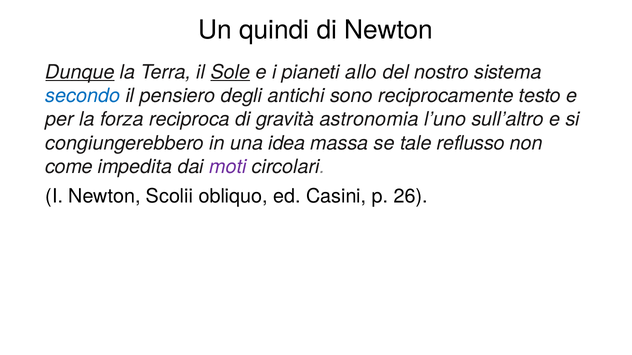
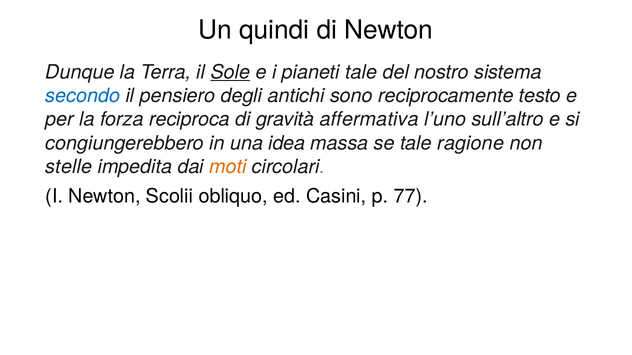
Dunque underline: present -> none (80, 72)
pianeti allo: allo -> tale (361, 72)
astronomia: astronomia -> affermativa (369, 120)
reflusso: reflusso -> ragione (471, 143)
come: come -> stelle (69, 167)
moti colour: purple -> orange (228, 167)
26: 26 -> 77 (411, 197)
